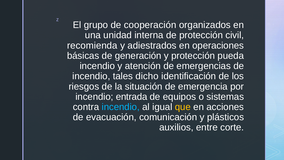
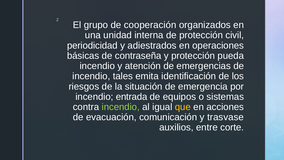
recomienda: recomienda -> periodicidad (92, 45)
generación: generación -> contraseña (138, 56)
dicho: dicho -> emita (147, 76)
incendio colour: light blue -> light green (121, 107)
plásticos: plásticos -> trasvase (225, 117)
